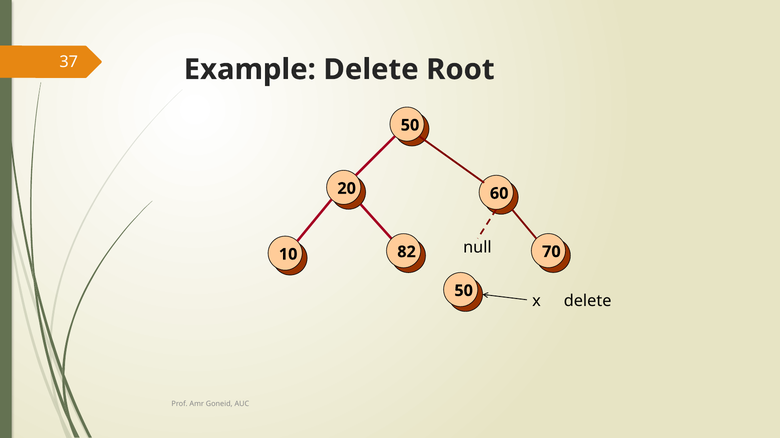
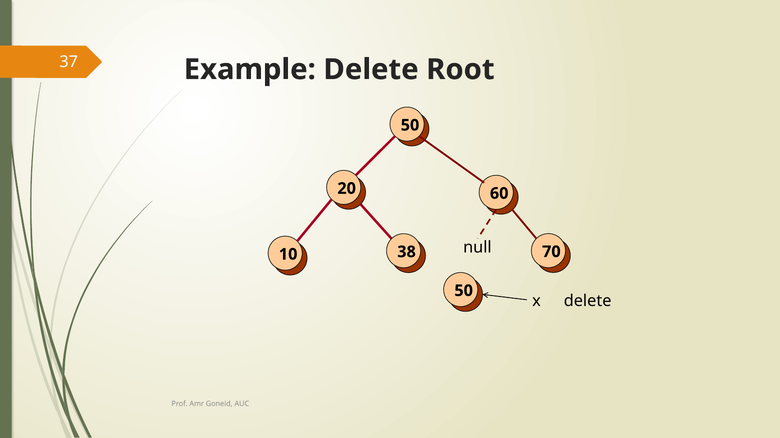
82: 82 -> 38 (407, 252)
